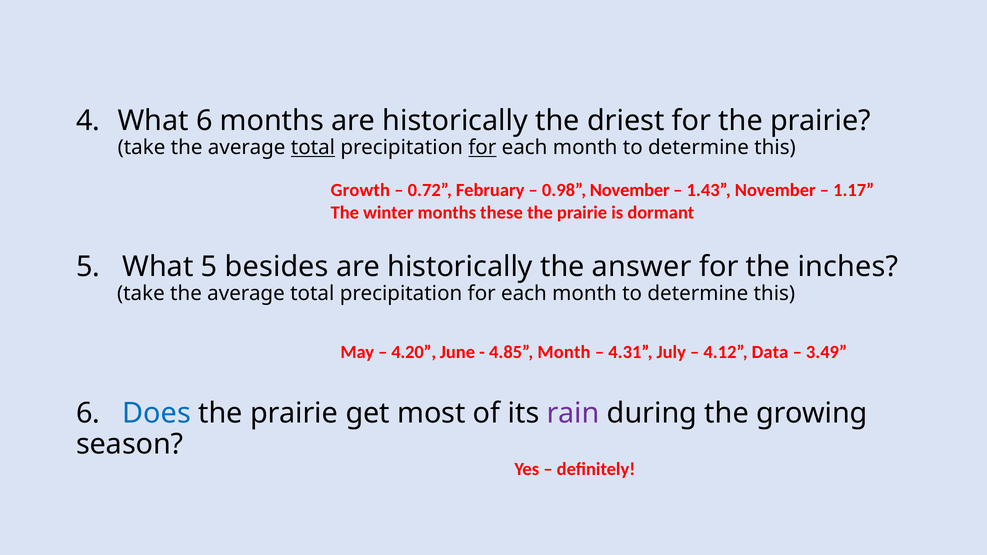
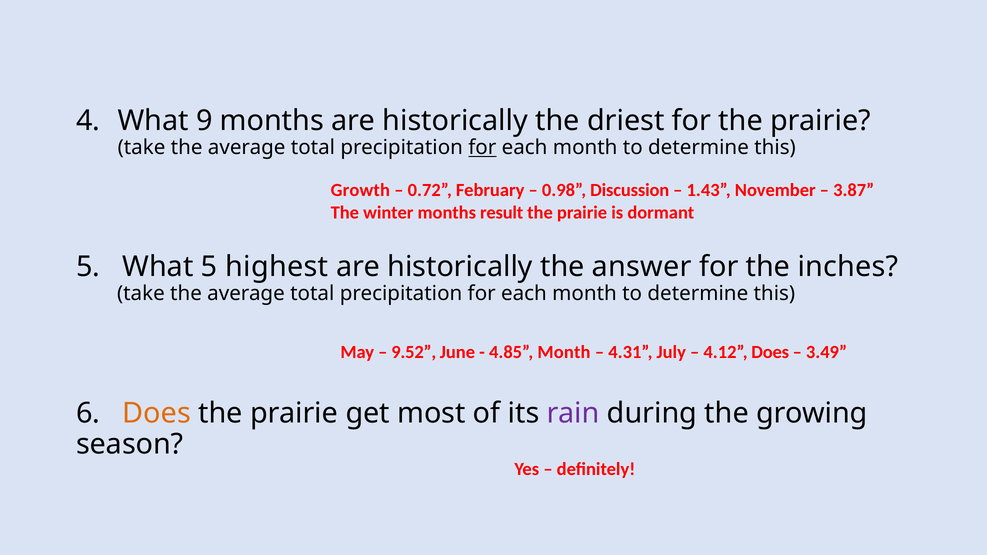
What 6: 6 -> 9 (204, 121)
total underline: present -> none (313, 148)
0.98 November: November -> Discussion (630, 190)
1.17: 1.17 -> 3.87 (854, 190)
these: these -> result (502, 213)
besides: besides -> highest (277, 267)
4.20: 4.20 -> 9.52 (414, 352)
4.12 Data: Data -> Does (770, 352)
Does colour: blue -> orange (157, 413)
